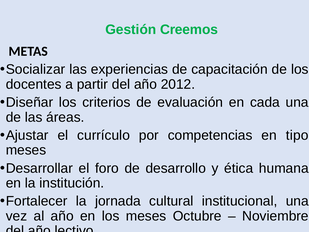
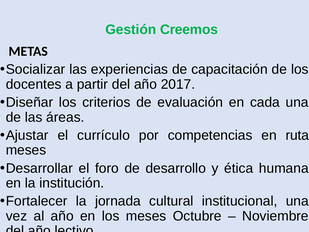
2012: 2012 -> 2017 (178, 84)
tipo: tipo -> ruta (297, 135)
